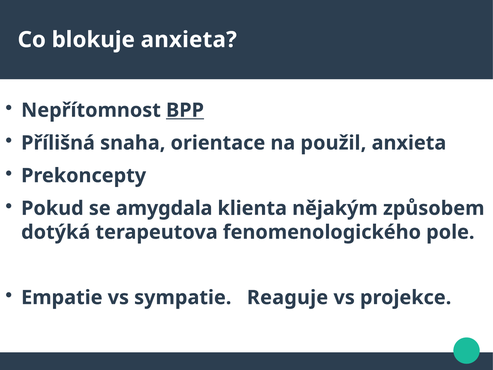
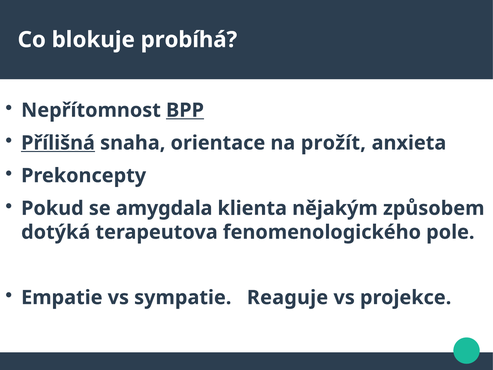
blokuje anxieta: anxieta -> probíhá (189, 40)
Přílišná underline: none -> present (58, 143)
použil: použil -> prožít (333, 143)
